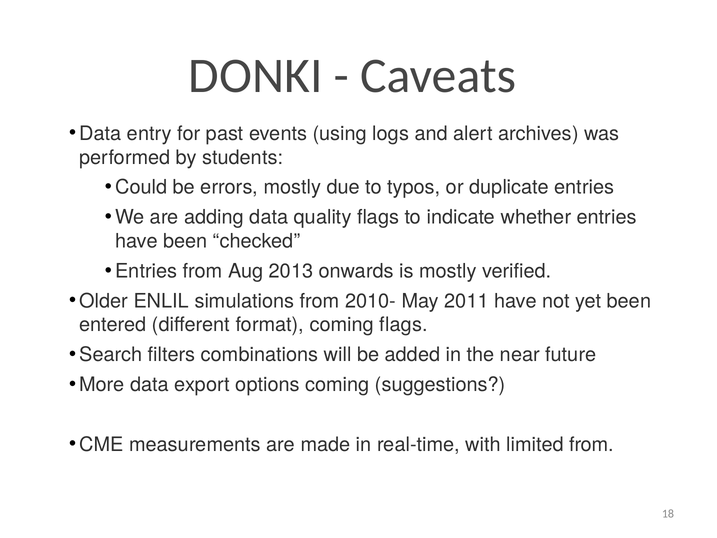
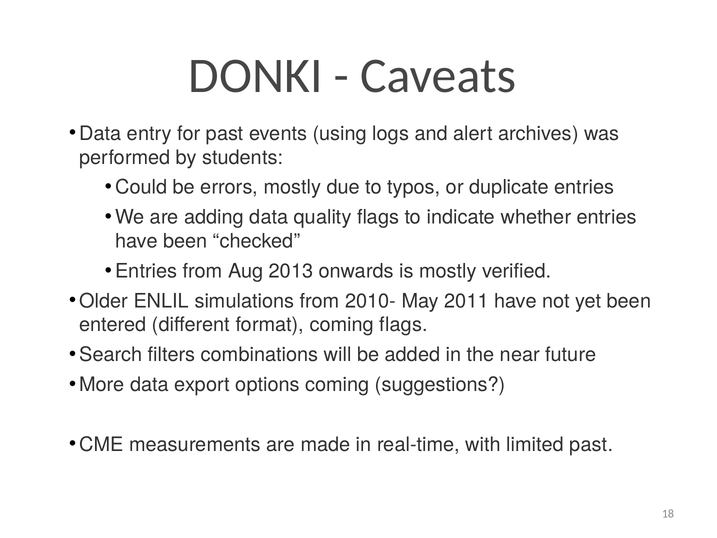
limited from: from -> past (591, 444)
